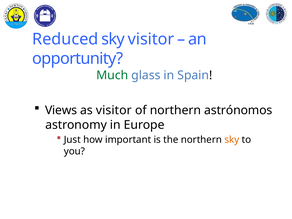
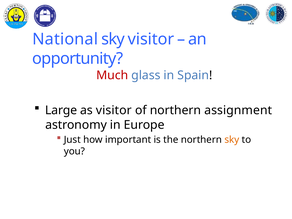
Reduced: Reduced -> National (65, 39)
Much colour: green -> red (112, 75)
Views: Views -> Large (61, 110)
astrónomos: astrónomos -> assignment (238, 110)
